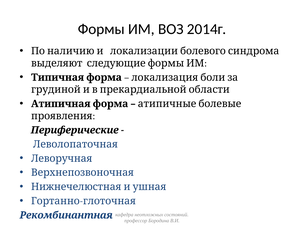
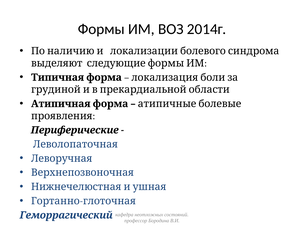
Рекомбинантная: Рекомбинантная -> Геморрагический (66, 215)
